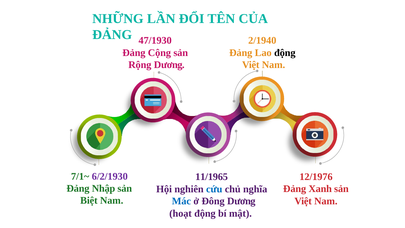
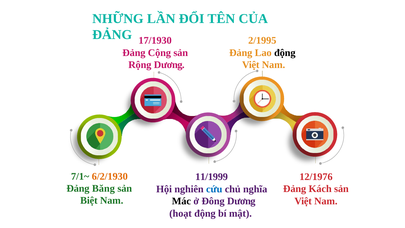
47/1930: 47/1930 -> 17/1930 (155, 41)
2/1940: 2/1940 -> 2/1995 (262, 41)
6/2/1930 colour: purple -> orange (110, 176)
11/1965: 11/1965 -> 11/1999 (212, 177)
Nhập: Nhập -> Băng (103, 189)
Xanh: Xanh -> Kách (320, 189)
Mác colour: blue -> black (181, 201)
